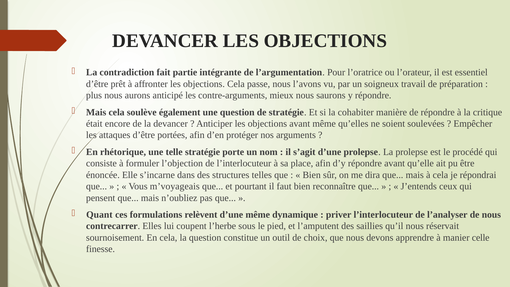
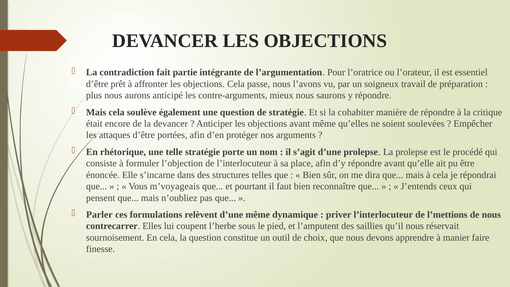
Quant: Quant -> Parler (99, 215)
l’analyser: l’analyser -> l’mettions (447, 215)
celle: celle -> faire (481, 238)
